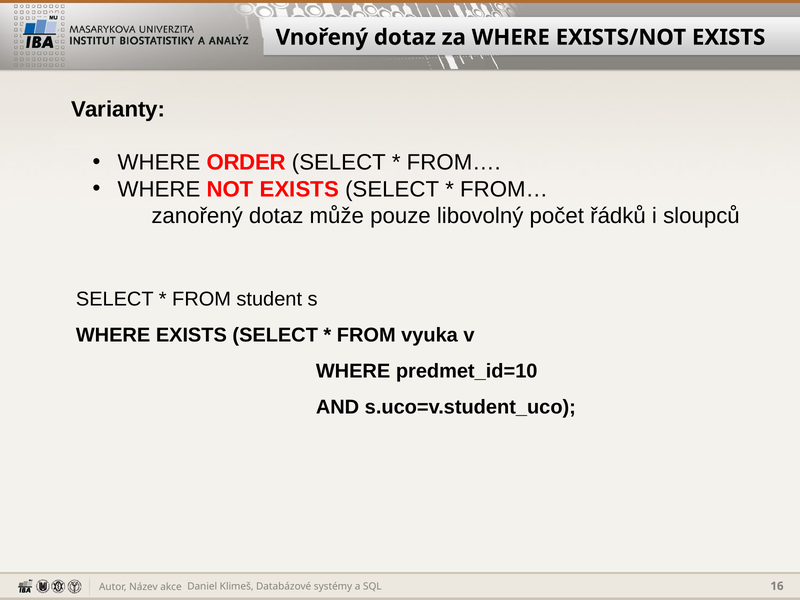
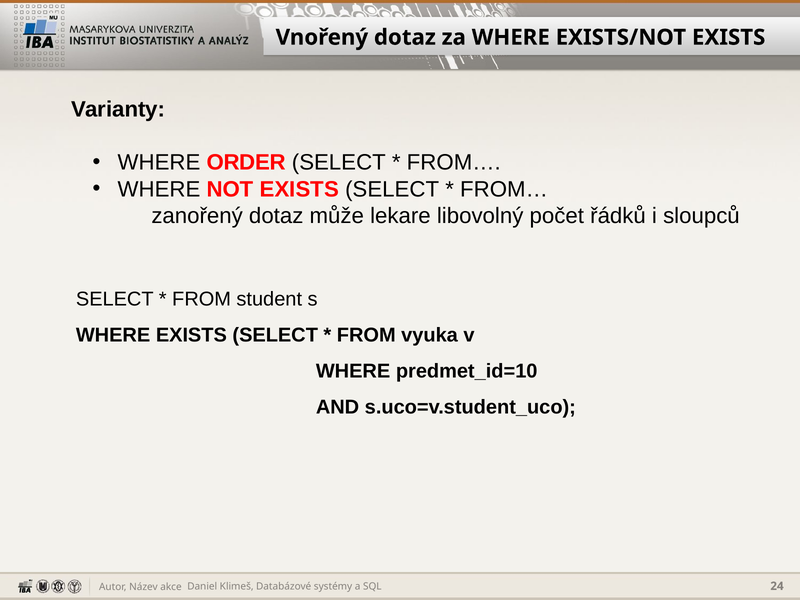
pouze: pouze -> lekare (400, 216)
16: 16 -> 24 (777, 586)
